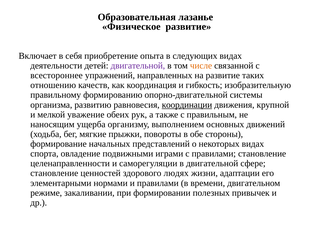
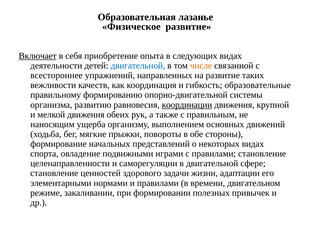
Включает underline: none -> present (38, 56)
двигательной colour: purple -> blue (138, 66)
отношению: отношению -> вежливости (53, 85)
изобразительную: изобразительную -> образовательные (258, 85)
мелкой уважение: уважение -> движения (86, 115)
людях: людях -> задачи (176, 173)
